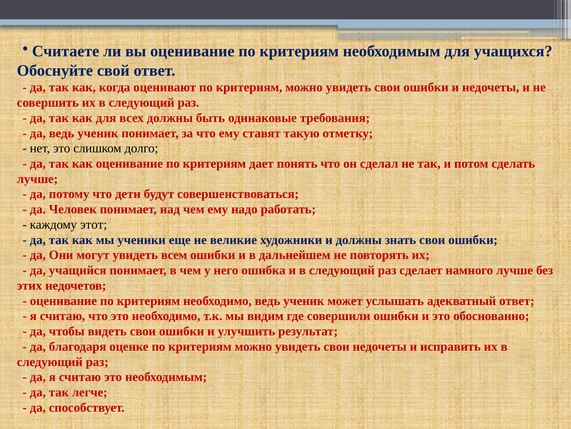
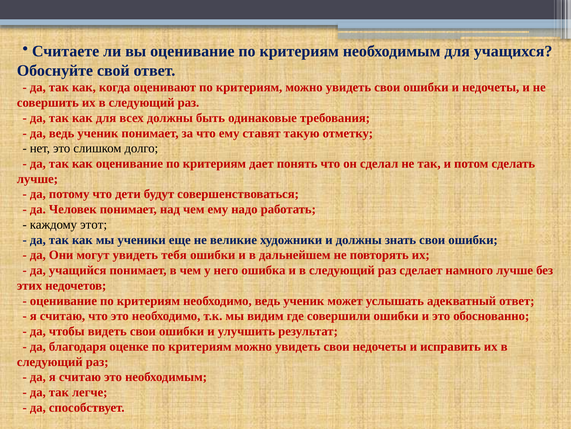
всем: всем -> тебя (174, 255)
